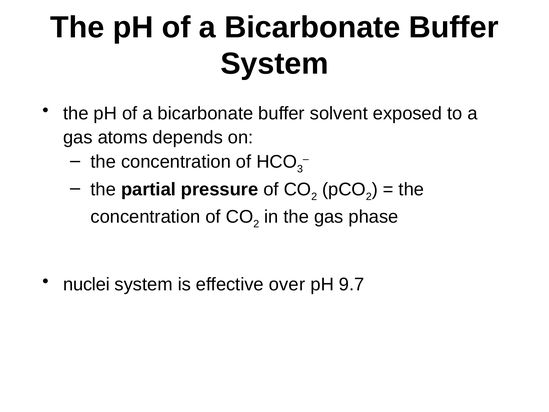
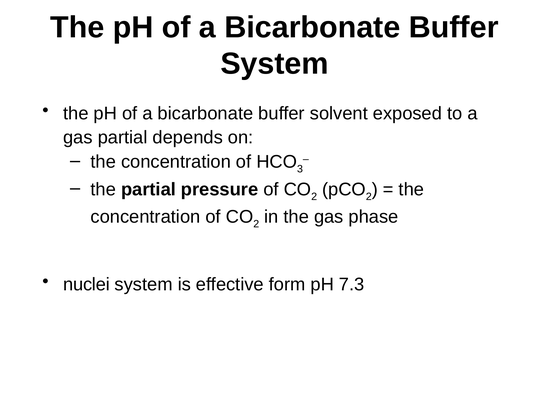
gas atoms: atoms -> partial (123, 137)
over: over -> form (287, 284)
9.7: 9.7 -> 7.3 (352, 284)
